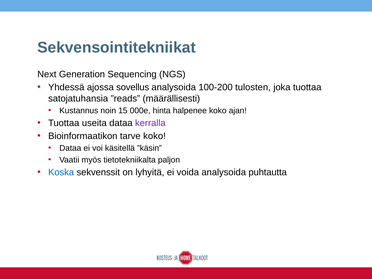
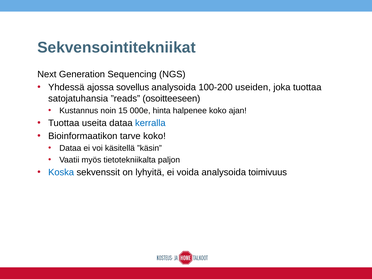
tulosten: tulosten -> useiden (253, 87)
määrällisesti: määrällisesti -> osoitteeseen (171, 99)
kerralla colour: purple -> blue (150, 123)
puhtautta: puhtautta -> toimivuus (268, 172)
